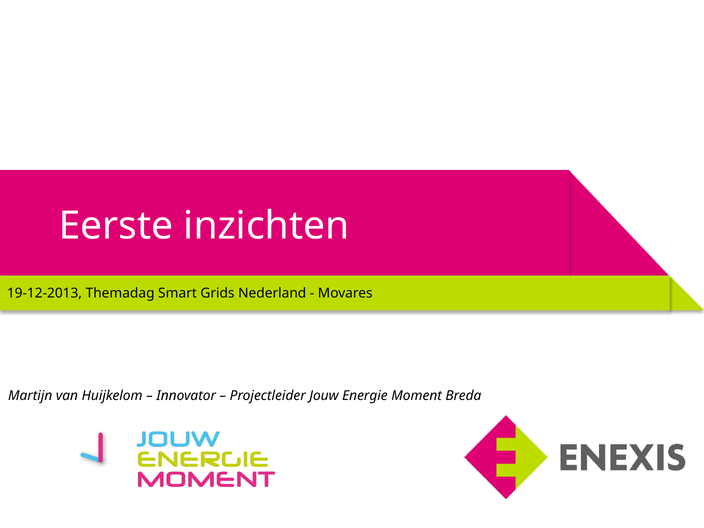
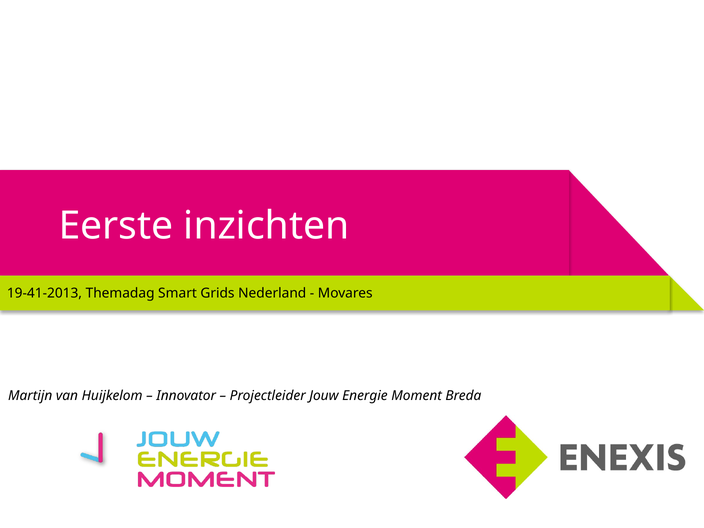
19-12-2013: 19-12-2013 -> 19-41-2013 (44, 293)
